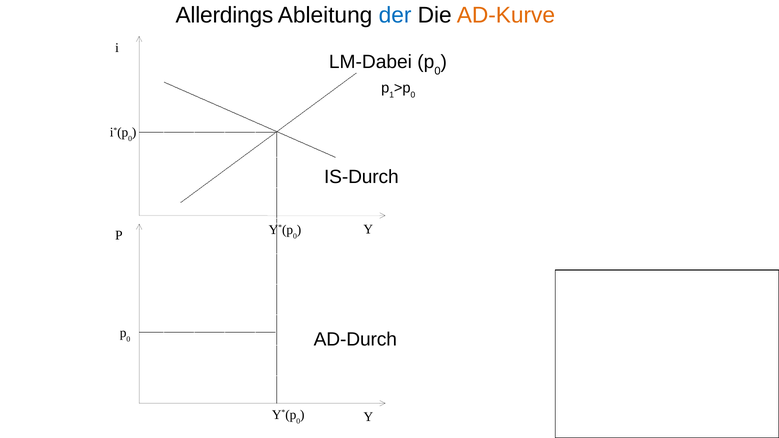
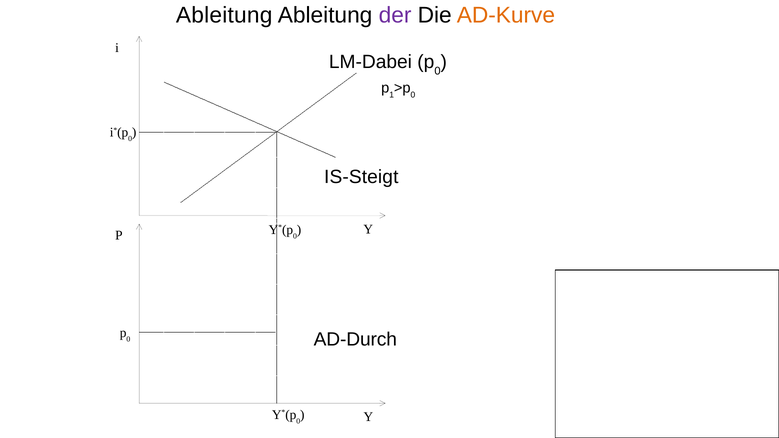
Allerdings: Allerdings -> Ableitung (224, 15)
der colour: blue -> purple (395, 15)
IS-Durch: IS-Durch -> IS-Steigt (361, 177)
